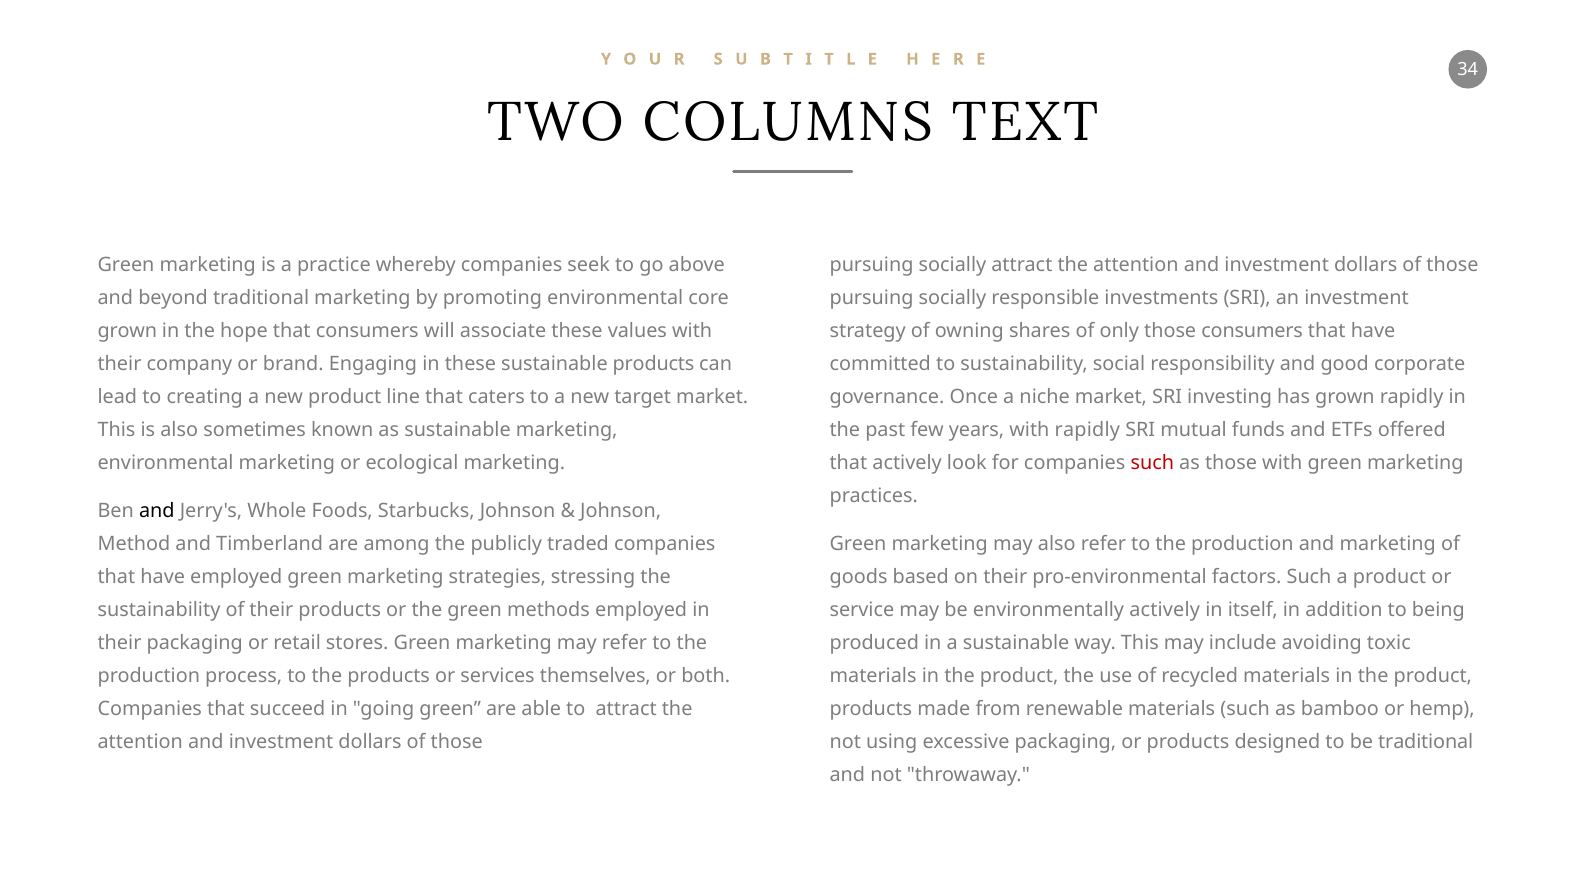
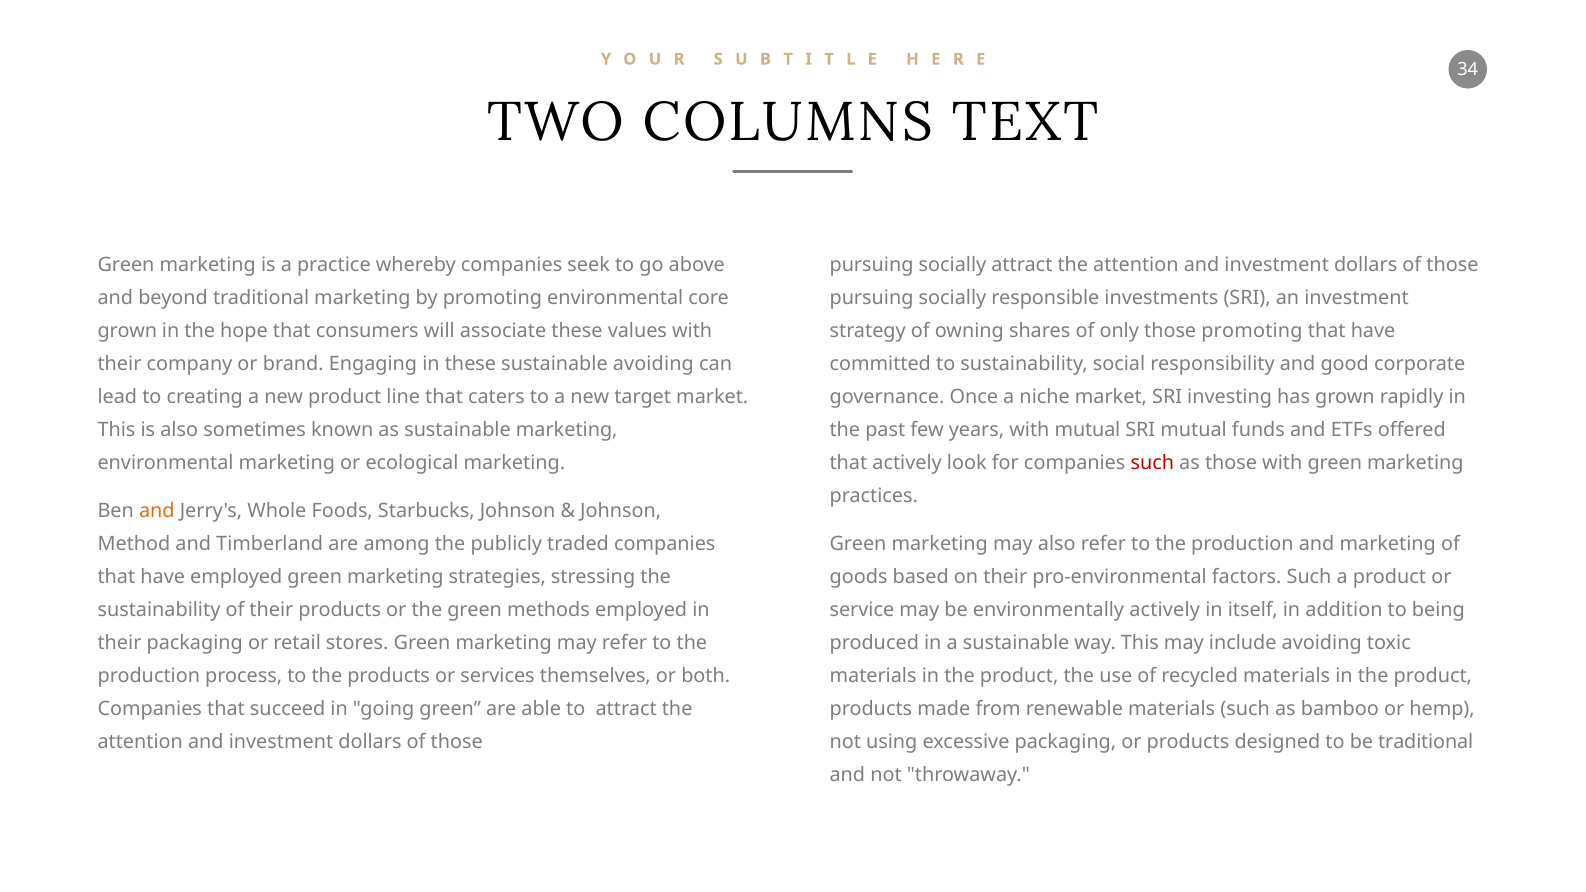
those consumers: consumers -> promoting (1252, 331)
sustainable products: products -> avoiding (653, 364)
with rapidly: rapidly -> mutual (1088, 430)
and colour: black -> orange (157, 511)
